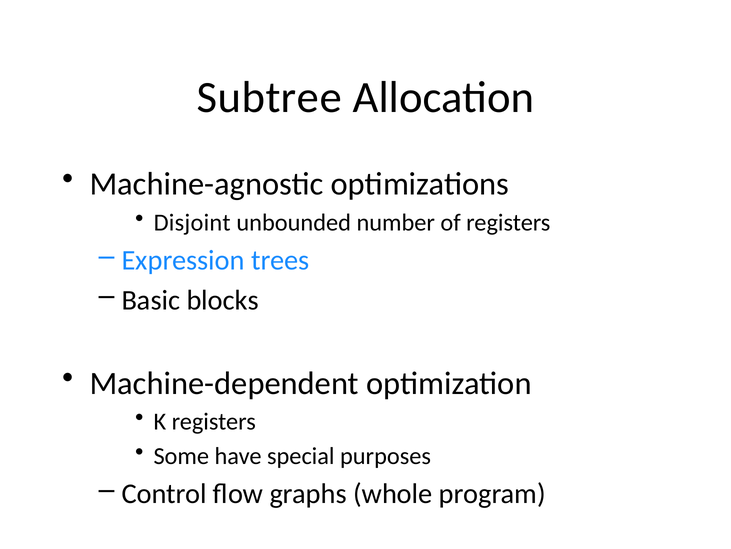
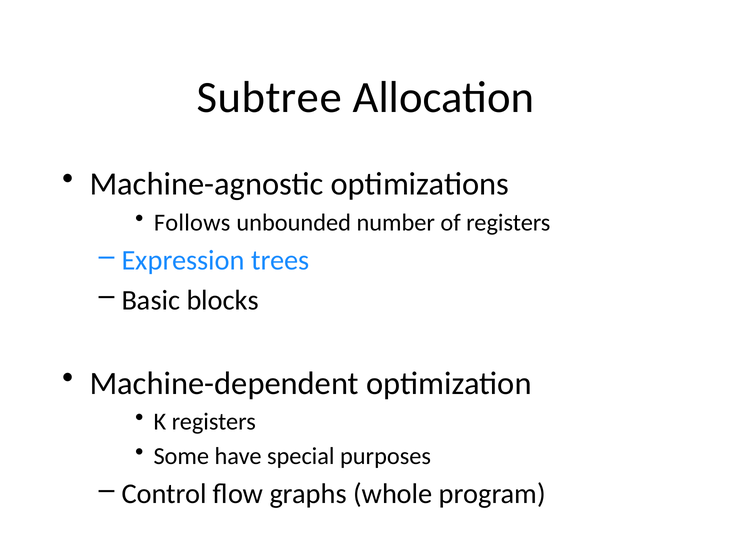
Disjoint: Disjoint -> Follows (192, 222)
